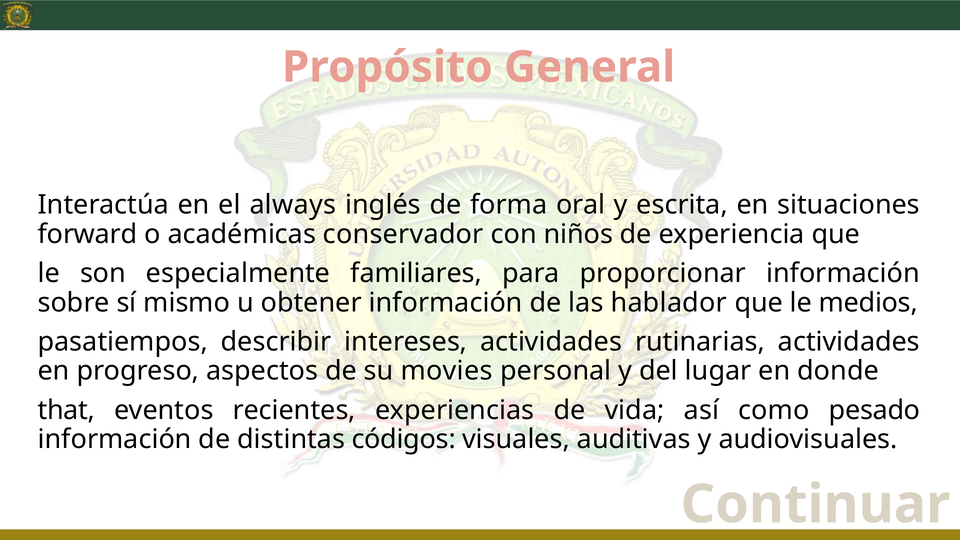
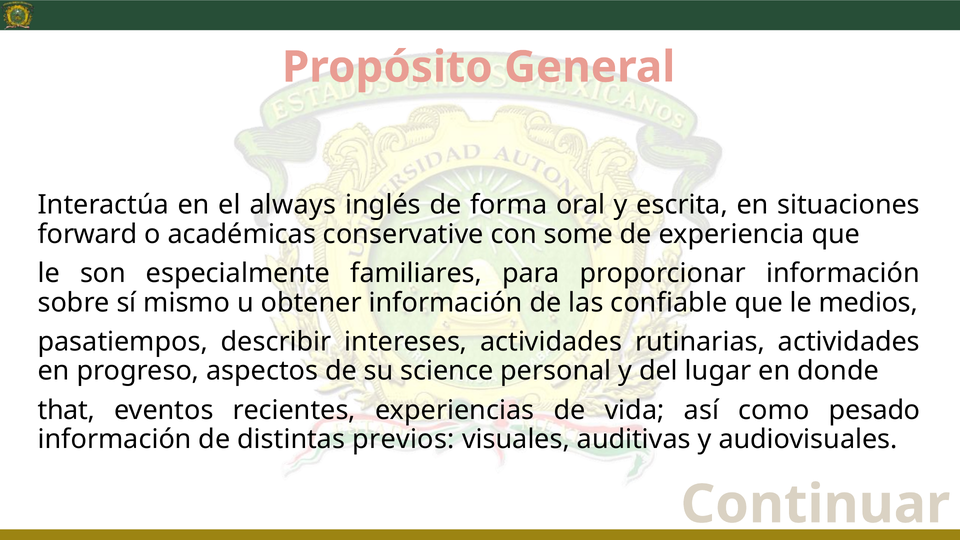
conservador: conservador -> conservative (403, 234)
niños: niños -> some (578, 234)
hablador: hablador -> confiable (669, 303)
movies: movies -> science (447, 371)
códigos: códigos -> previos (403, 439)
